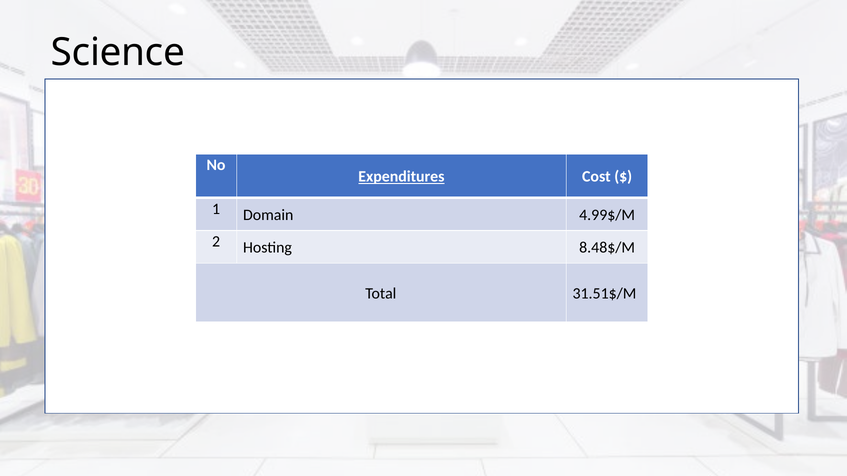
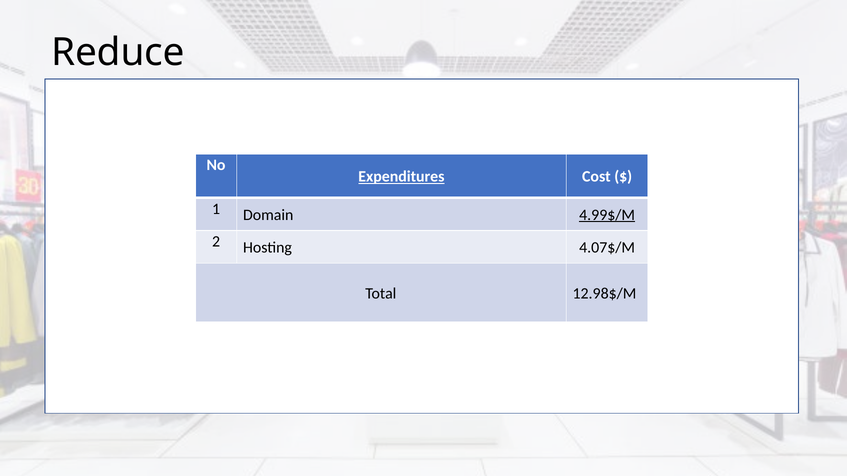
Science: Science -> Reduce (118, 53)
4.99$/M underline: none -> present (607, 215)
8.48$/M: 8.48$/M -> 4.07$/M (607, 248)
31.51$/M: 31.51$/M -> 12.98$/M (604, 294)
